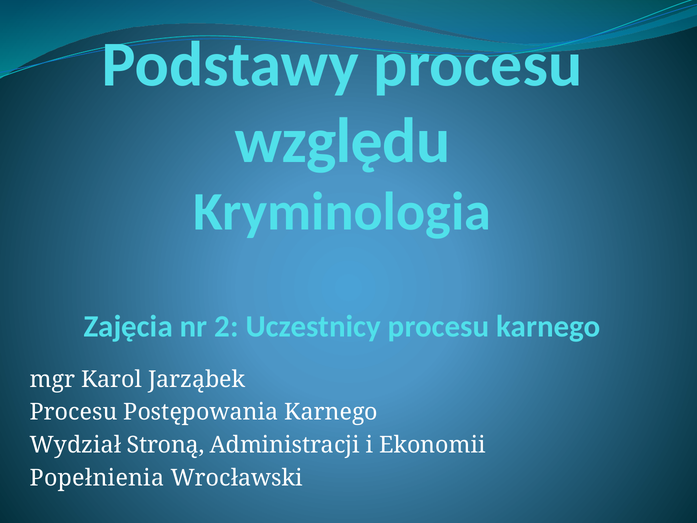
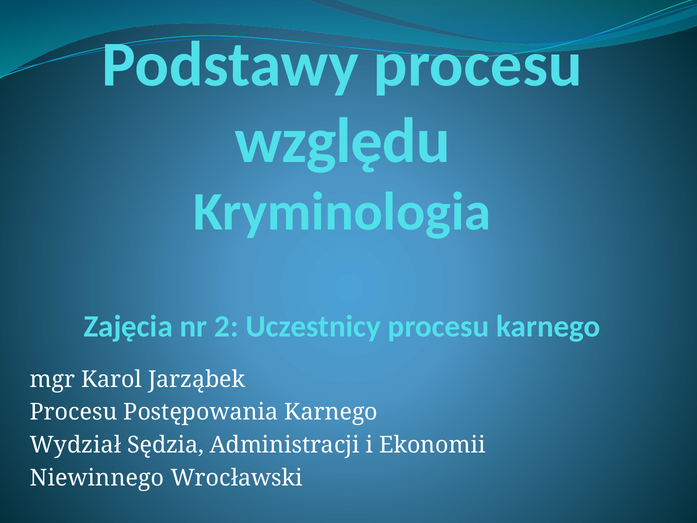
Stroną: Stroną -> Sędzia (166, 445)
Popełnienia: Popełnienia -> Niewinnego (97, 478)
